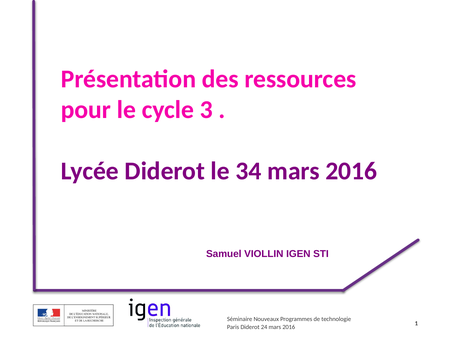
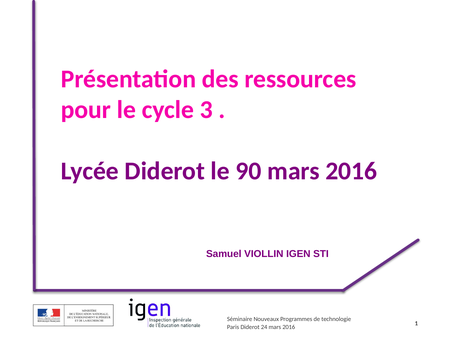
34: 34 -> 90 (249, 171)
